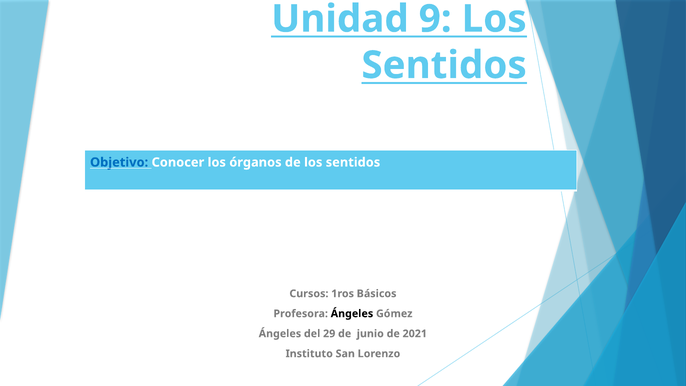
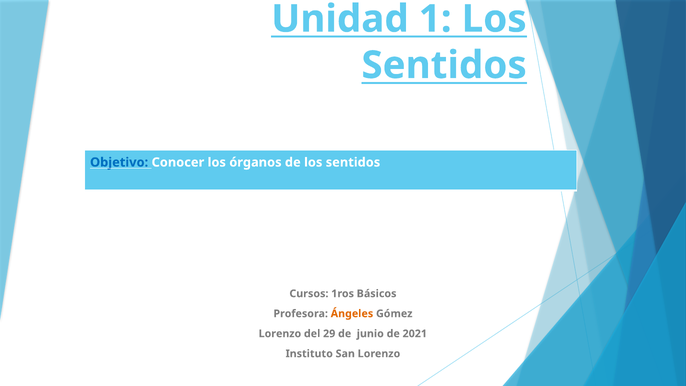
9: 9 -> 1 (435, 19)
Ángeles colour: black -> orange (352, 314)
Ángeles: Ángeles -> Lorenzo (280, 334)
